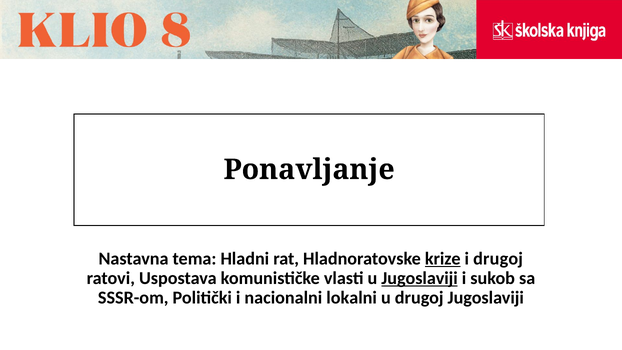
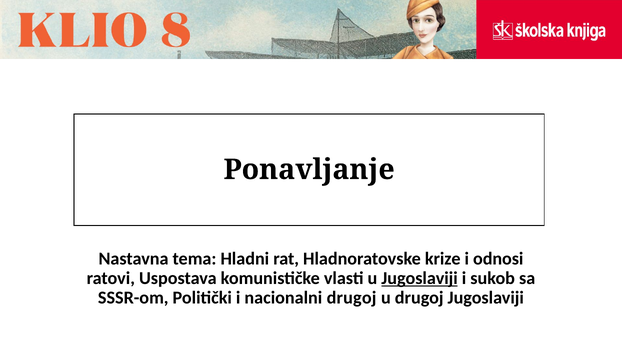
krize underline: present -> none (443, 259)
i drugoj: drugoj -> odnosi (498, 259)
nacionalni lokalni: lokalni -> drugoj (352, 298)
